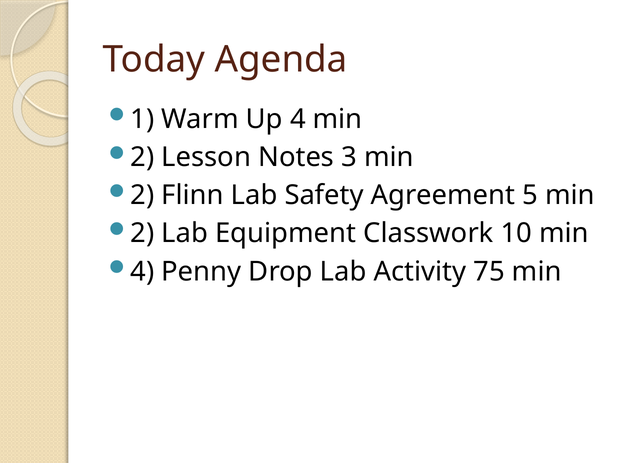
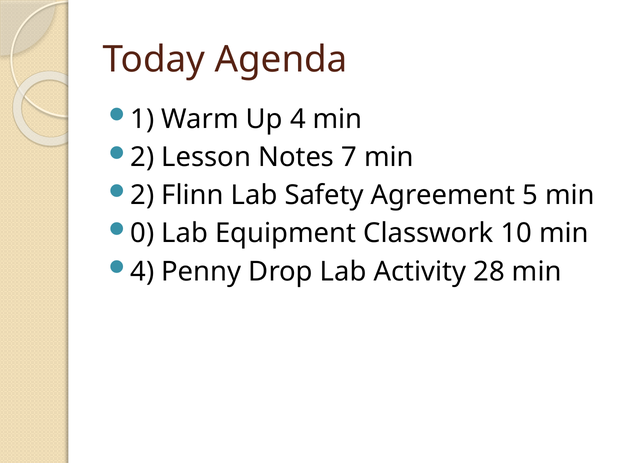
3: 3 -> 7 (349, 157)
2: 2 -> 0 (142, 233)
75: 75 -> 28 (489, 271)
